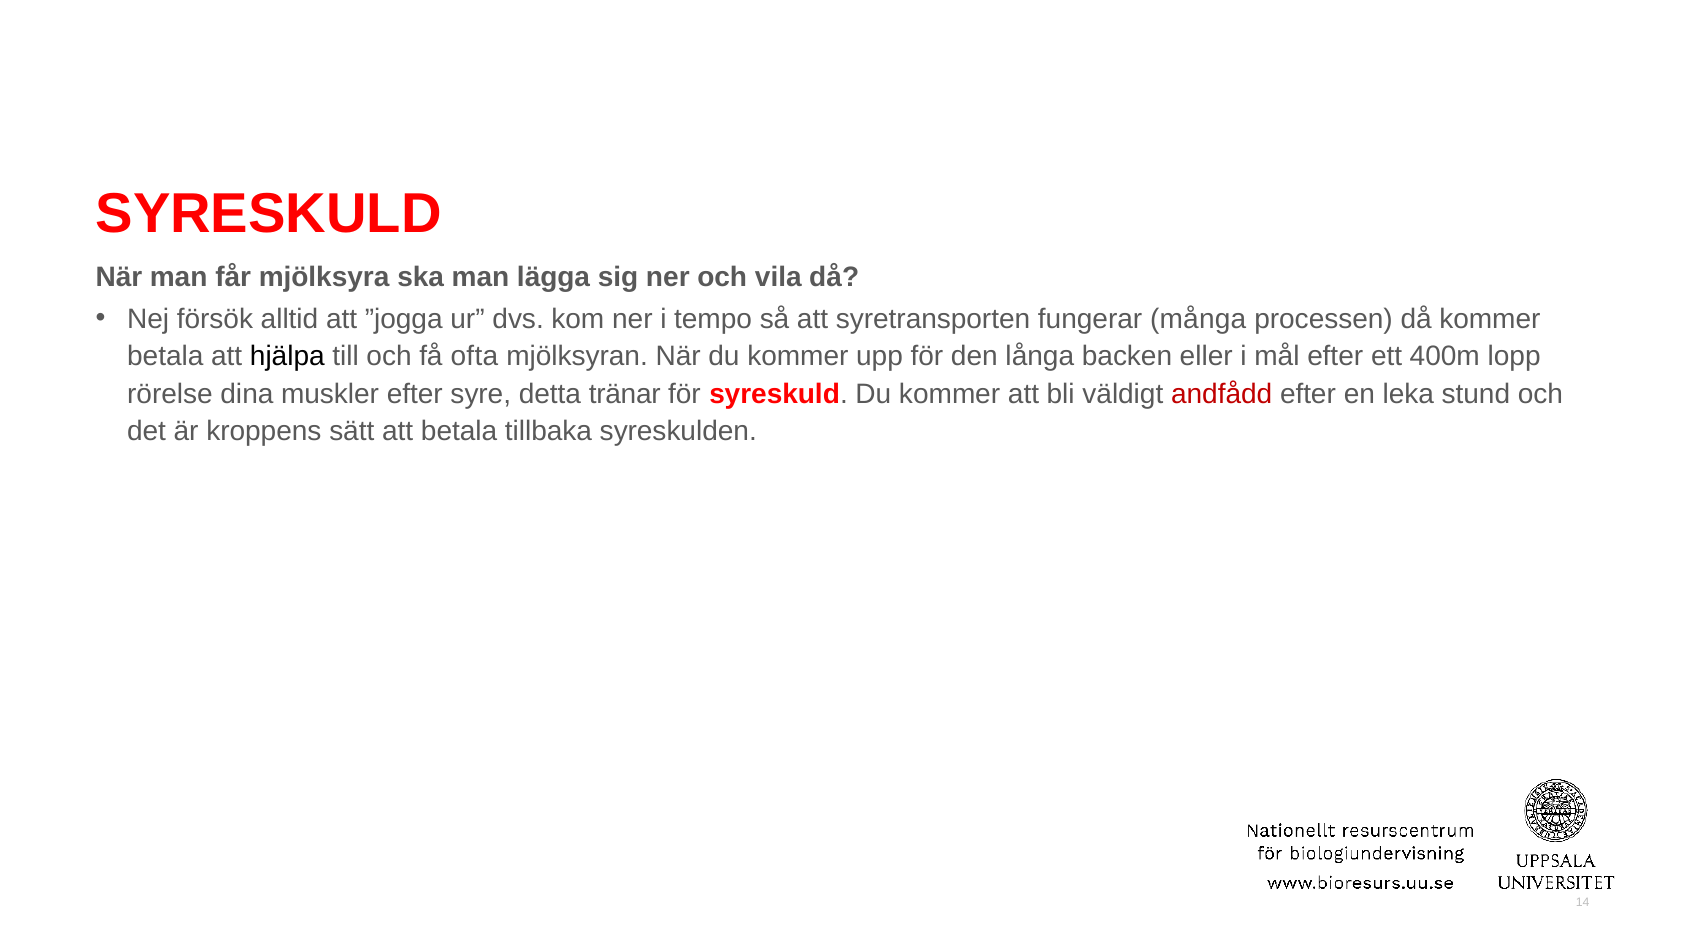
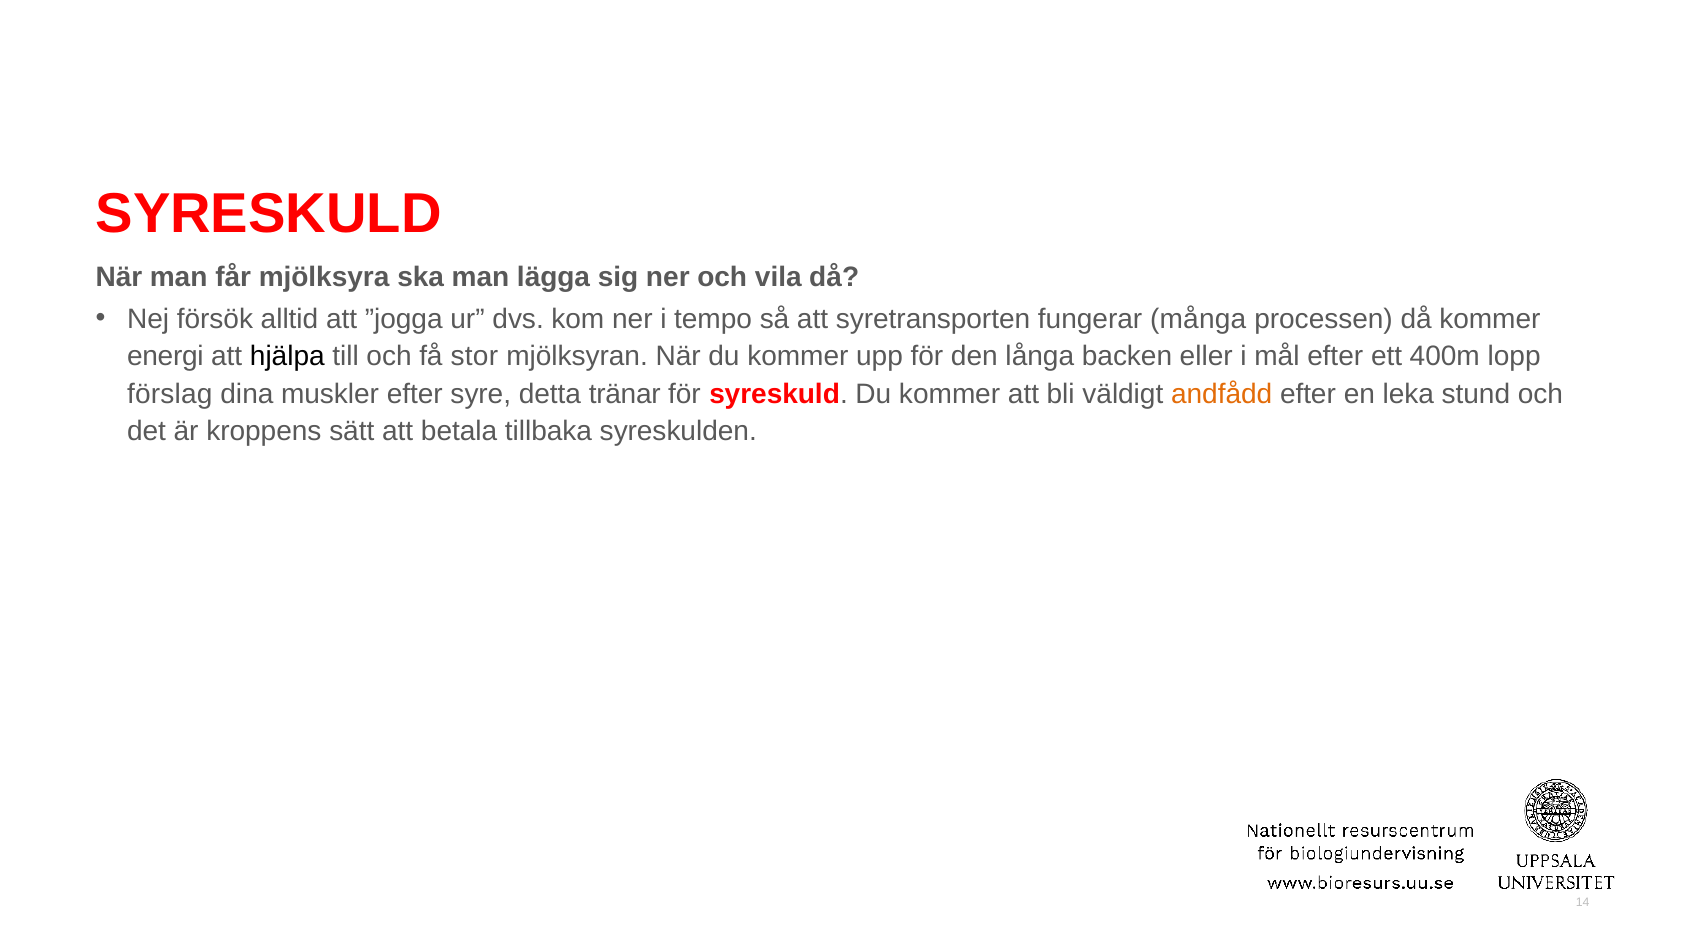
betala: betala -> energi (165, 357)
ofta: ofta -> stor (474, 357)
rörelse: rörelse -> förslag (170, 394)
andfådd colour: red -> orange (1222, 394)
